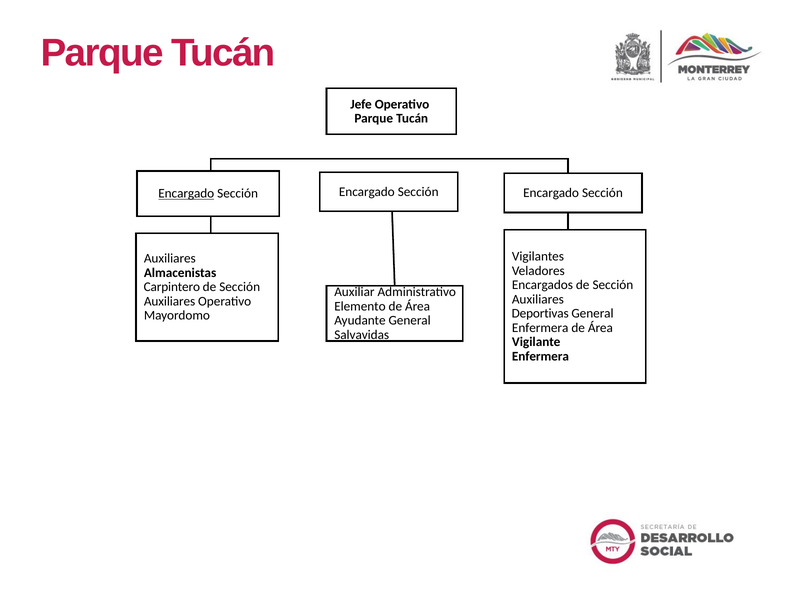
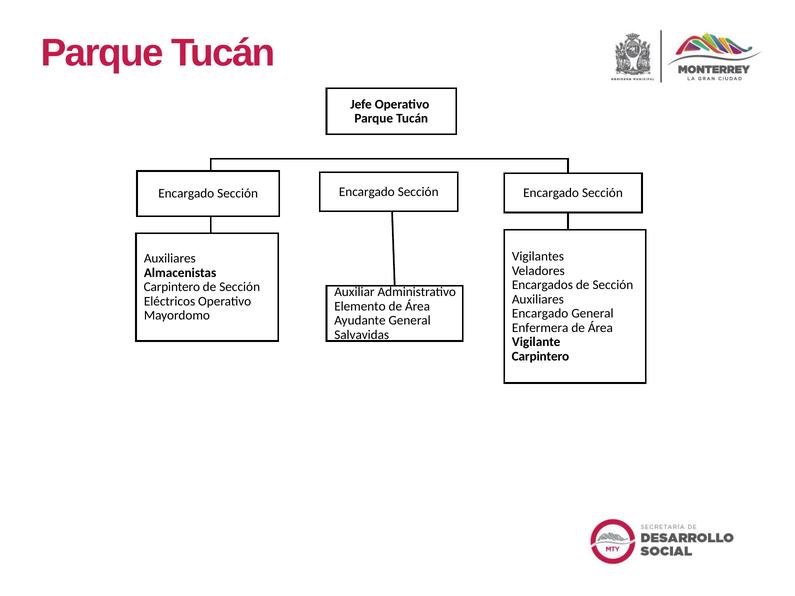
Encargado underline: present -> none (186, 194)
Auxiliares: Auxiliares -> Eléctricos (170, 301)
Deportivas: Deportivas -> Encargado (540, 314)
Enfermera: Enfermera -> Carpintero (540, 357)
